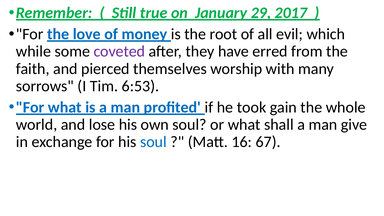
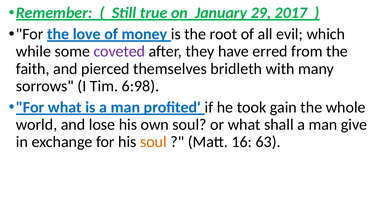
worship: worship -> bridleth (236, 69)
6:53: 6:53 -> 6:98 (140, 86)
soul colour: blue -> orange (153, 142)
67: 67 -> 63 (268, 142)
